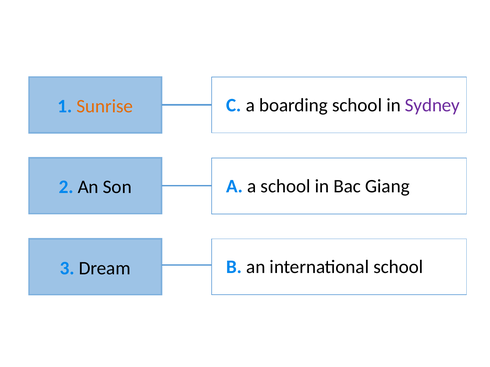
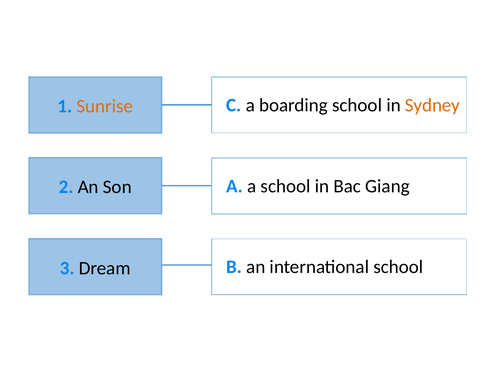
Sydney colour: purple -> orange (432, 105)
